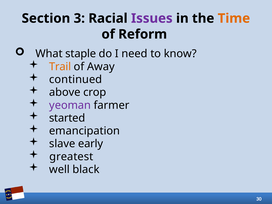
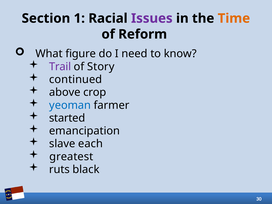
3: 3 -> 1 (79, 18)
staple: staple -> figure (81, 54)
Trail colour: orange -> purple (60, 67)
Away: Away -> Story (101, 67)
yeoman colour: purple -> blue (70, 105)
early: early -> each (91, 144)
well: well -> ruts (59, 169)
